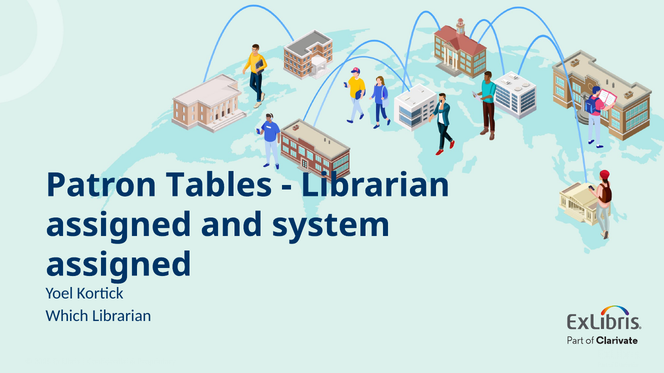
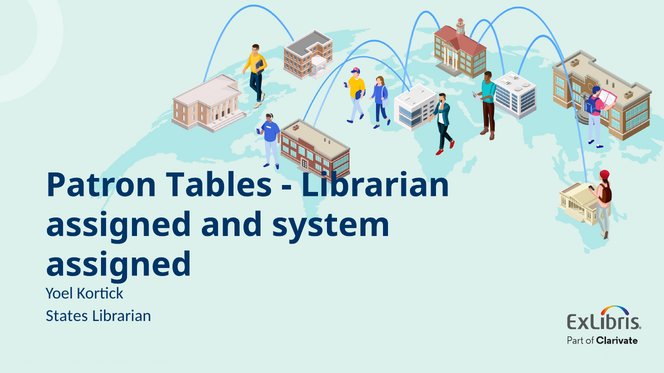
Which: Which -> States (67, 316)
